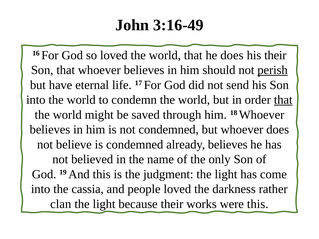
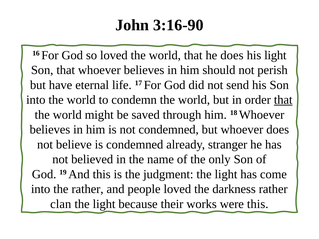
3:16-49: 3:16-49 -> 3:16-90 (178, 25)
his their: their -> light (275, 55)
perish underline: present -> none (273, 70)
already believes: believes -> stranger (228, 145)
the cassia: cassia -> rather (88, 189)
